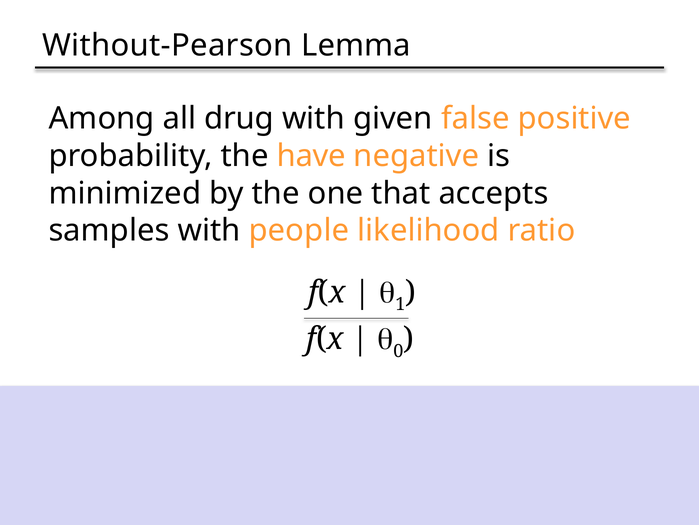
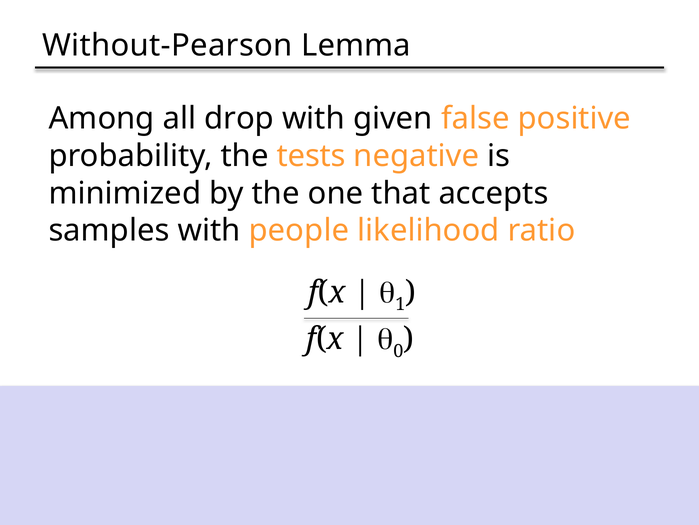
drug: drug -> drop (239, 118)
have: have -> tests (311, 156)
